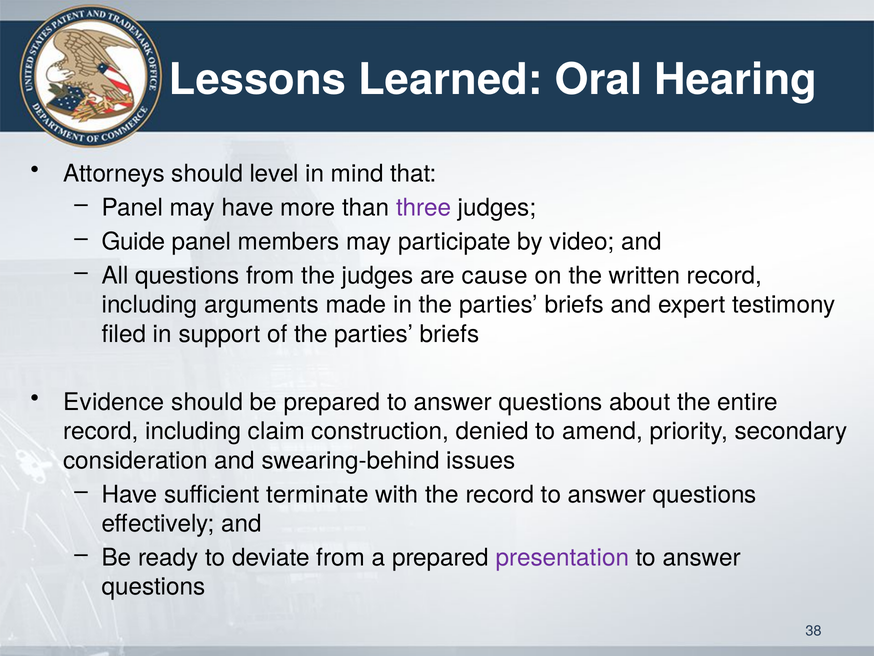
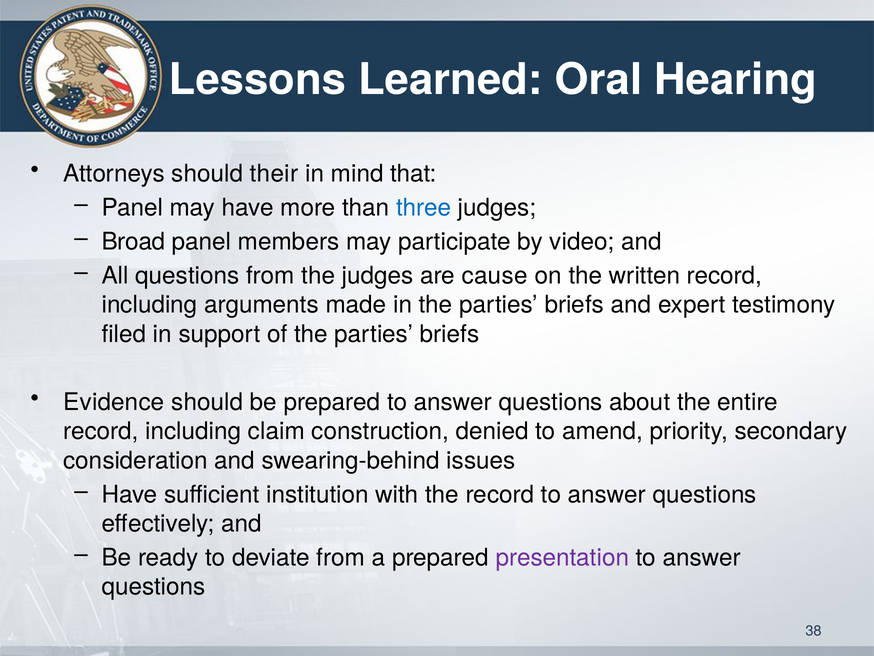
level: level -> their (274, 174)
three colour: purple -> blue (424, 208)
Guide: Guide -> Broad (133, 242)
terminate: terminate -> institution (317, 494)
